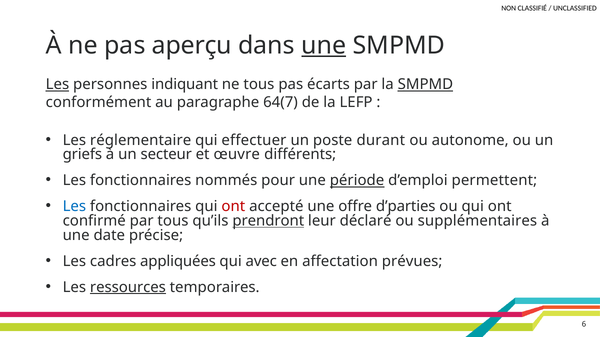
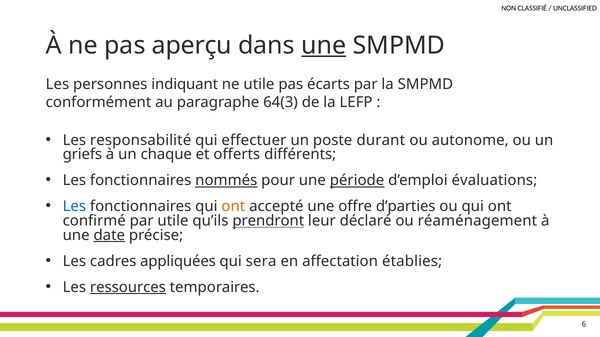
Les underline: present -> none (57, 84)
ne tous: tous -> utile (259, 84)
SMPMD underline: present -> none (425, 84)
64(7: 64(7 -> 64(3 (281, 102)
réglementaire: réglementaire -> responsabilité (141, 140)
secteur: secteur -> chaque (166, 155)
œuvre: œuvre -> offerts (237, 155)
nommés underline: none -> present (226, 181)
permettent: permettent -> évaluations (494, 181)
ont colour: red -> orange (233, 207)
par tous: tous -> utile (173, 221)
supplémentaires: supplémentaires -> réaménagement (477, 221)
date underline: none -> present (109, 236)
avec: avec -> sera (261, 262)
prévues: prévues -> établies (412, 262)
